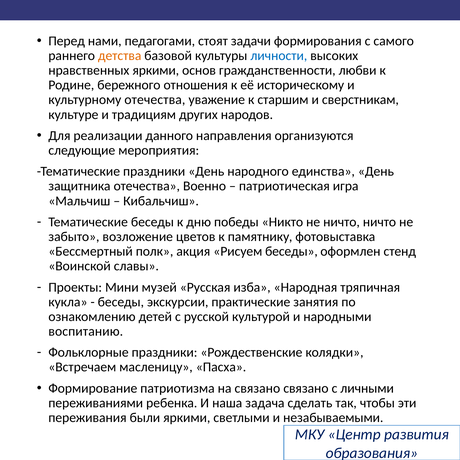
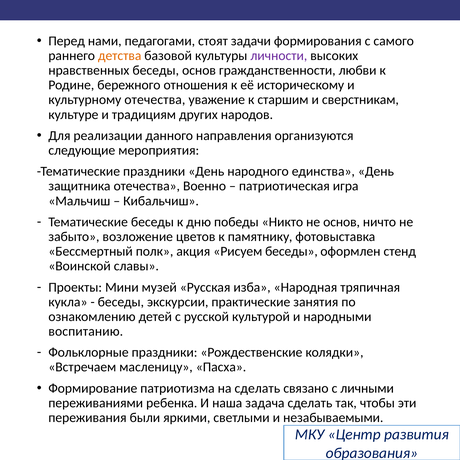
личности colour: blue -> purple (279, 56)
нравственных яркими: яркими -> беседы (156, 70)
не ничто: ничто -> основ (342, 222)
на связано: связано -> сделать (257, 388)
